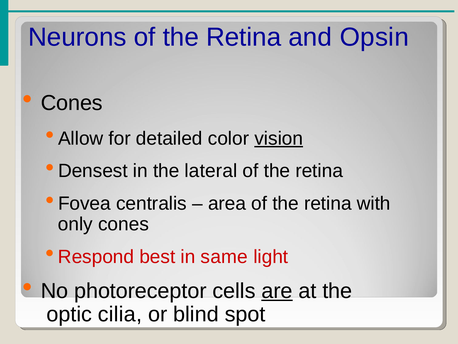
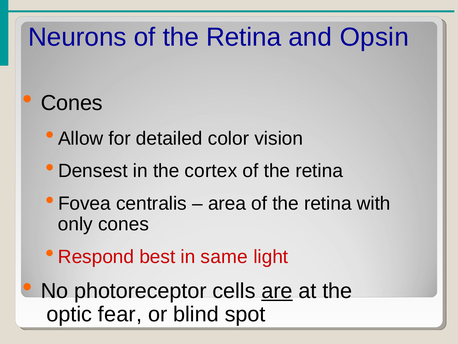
vision underline: present -> none (279, 138)
lateral: lateral -> cortex (211, 171)
cilia: cilia -> fear (120, 314)
